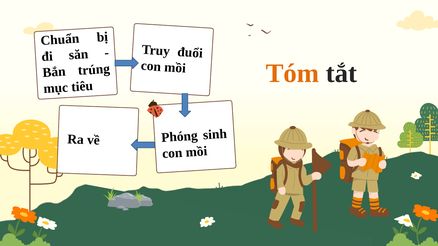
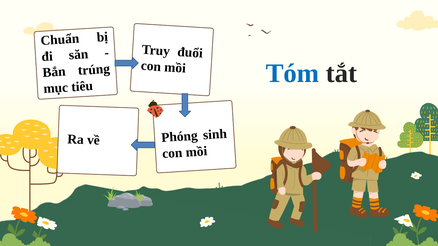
Tóm colour: orange -> blue (292, 73)
